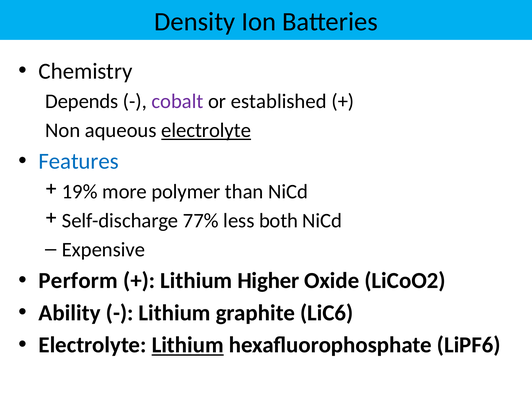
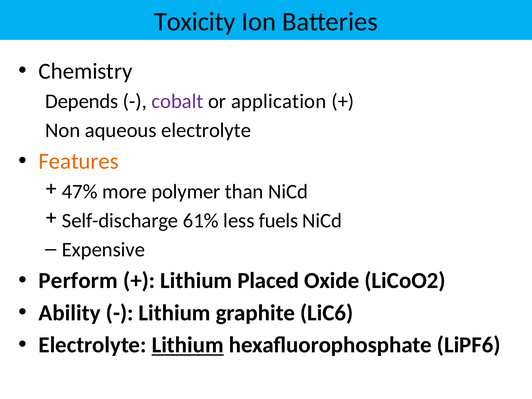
Density: Density -> Toxicity (195, 22)
established: established -> application (279, 101)
electrolyte underline: present -> none (206, 130)
Features colour: blue -> orange (79, 161)
19%: 19% -> 47% (80, 192)
77%: 77% -> 61% (201, 221)
both: both -> fuels (278, 221)
Higher: Higher -> Placed (268, 281)
